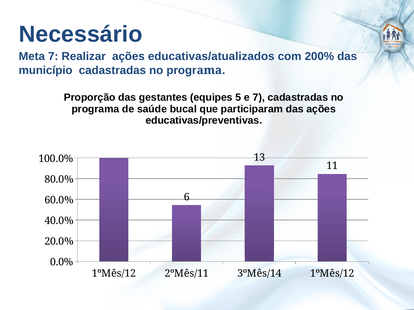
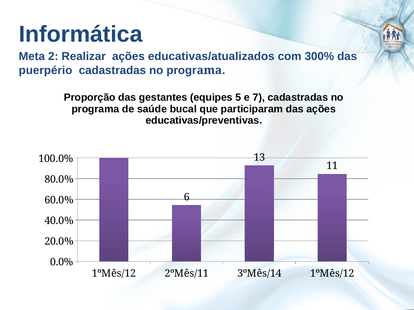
Necessário: Necessário -> Informática (81, 34)
Meta 7: 7 -> 2 (53, 57)
200%: 200% -> 300% (319, 57)
município: município -> puerpério (46, 70)
